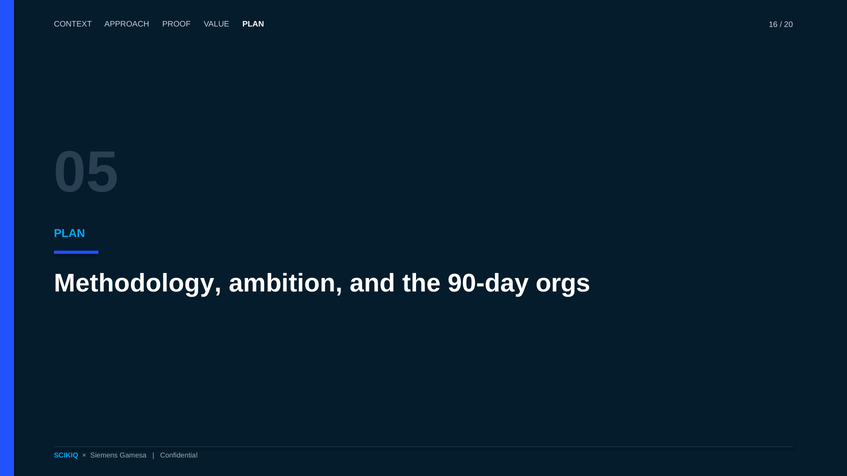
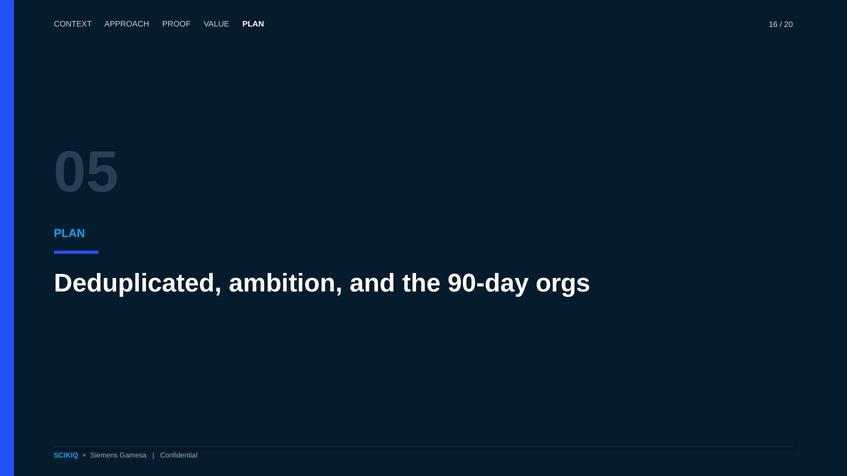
Methodology: Methodology -> Deduplicated (138, 284)
